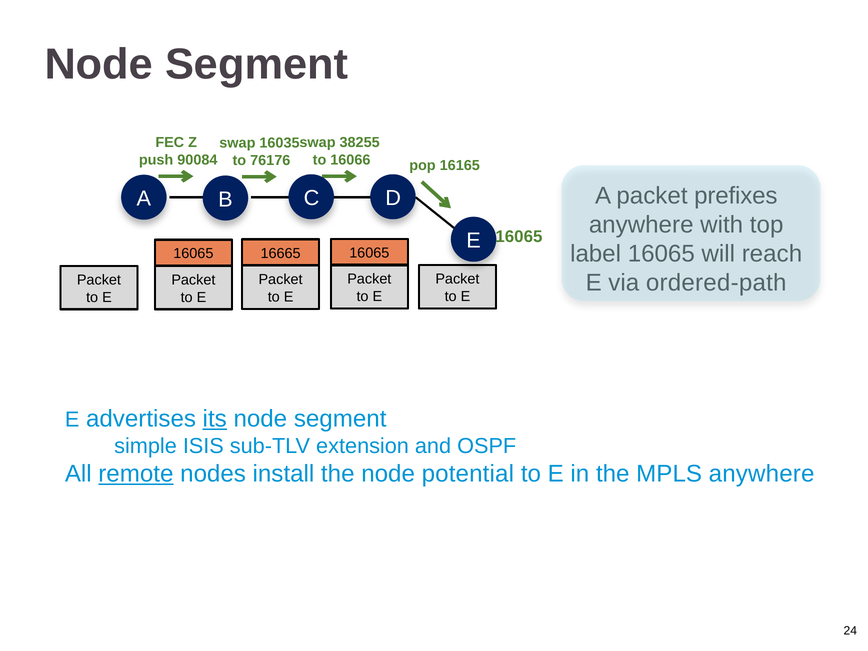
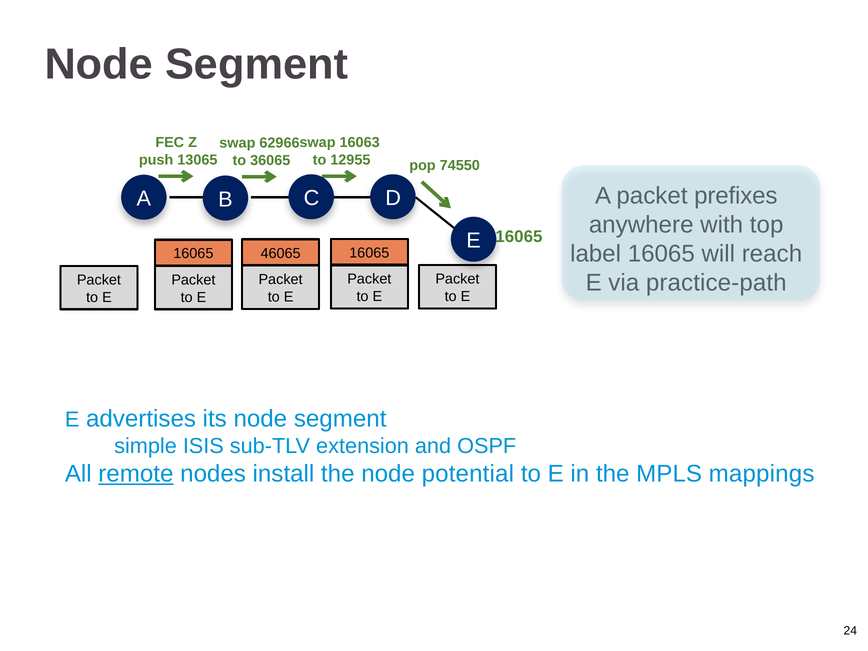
38255: 38255 -> 16063 (360, 143)
16035: 16035 -> 62966 (279, 143)
90084: 90084 -> 13065 (197, 160)
16066: 16066 -> 12955 (350, 160)
16165: 16165 -> 74550 (460, 166)
76176: 76176 -> 36065 (270, 160)
16665: 16665 -> 46065 (281, 253)
ordered-path: ordered-path -> practice-path (716, 283)
its underline: present -> none (215, 419)
MPLS anywhere: anywhere -> mappings (762, 474)
